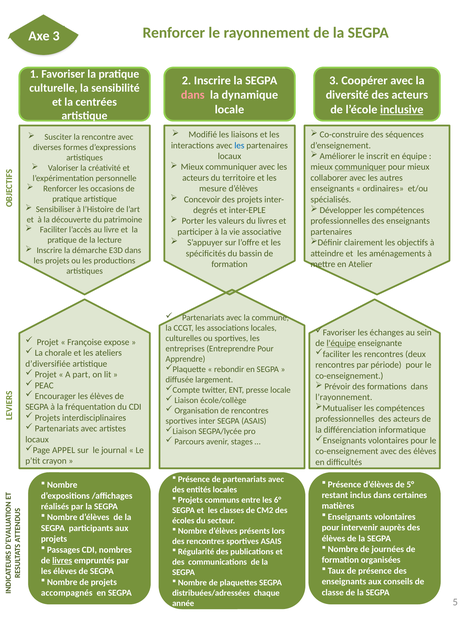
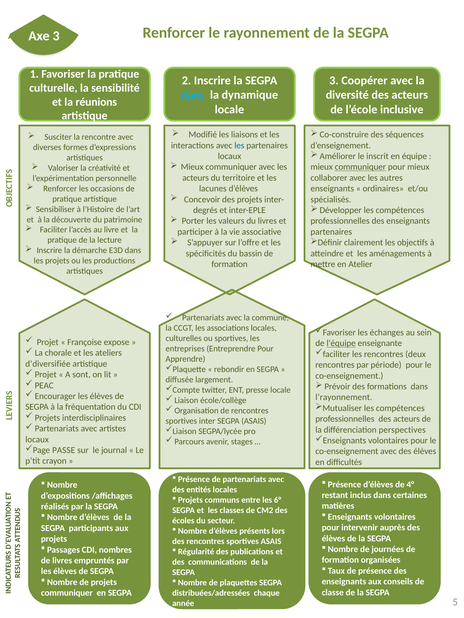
dans colour: pink -> light blue (193, 95)
centrées: centrées -> réunions (96, 102)
inclusive underline: present -> none (402, 110)
mesure: mesure -> lacunes (213, 189)
part: part -> sont (81, 375)
informatique: informatique -> perspectives (402, 430)
APPEL: APPEL -> PASSE (64, 451)
5°: 5° -> 4° (410, 485)
livres underline: present -> none (62, 561)
accompagnés: accompagnés -> communiquer (67, 594)
